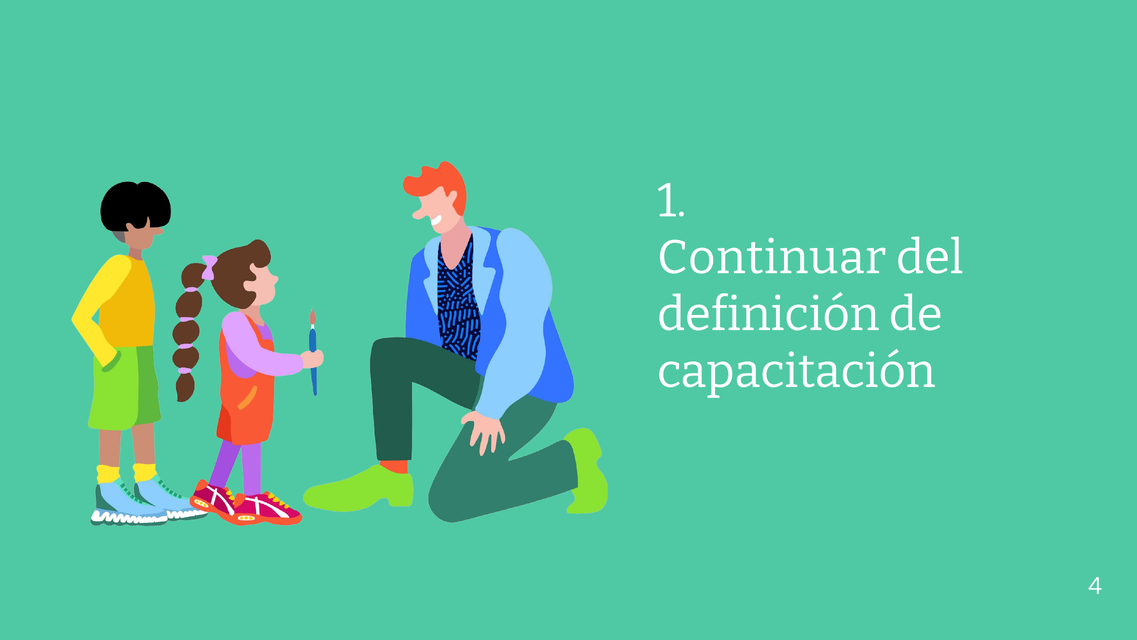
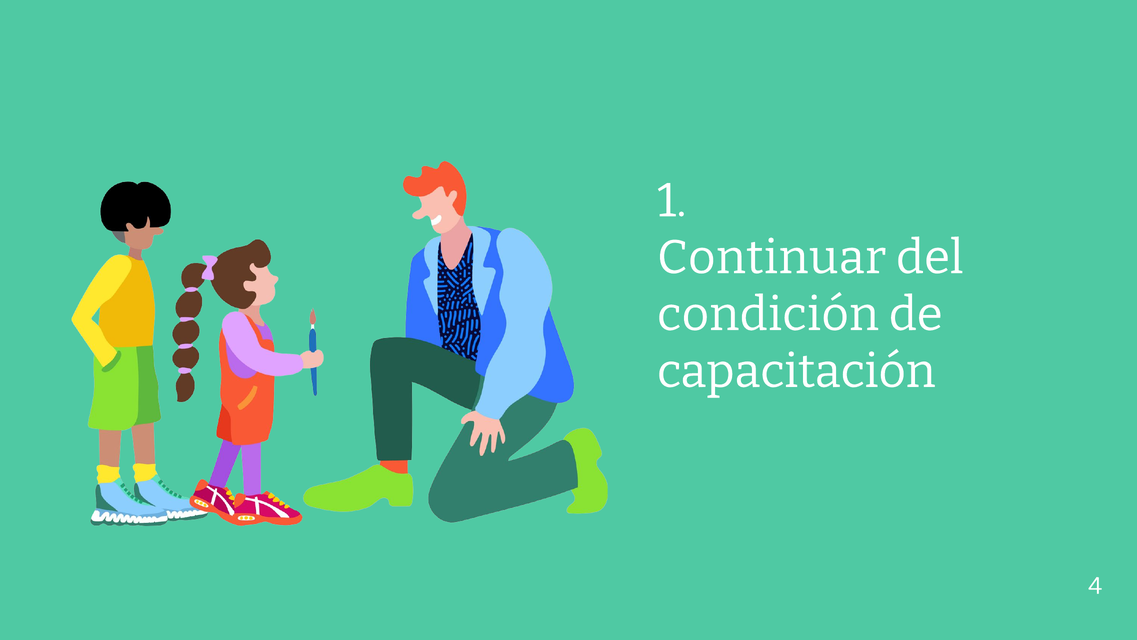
definición: definición -> condición (768, 314)
